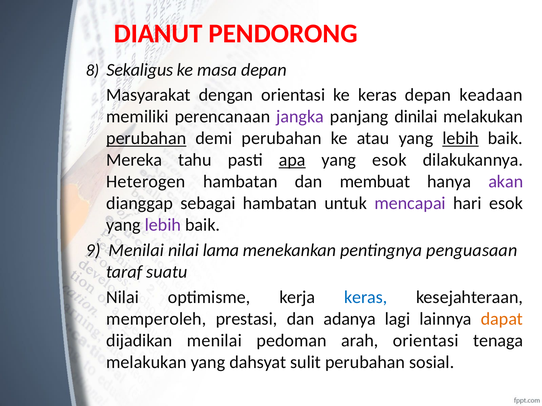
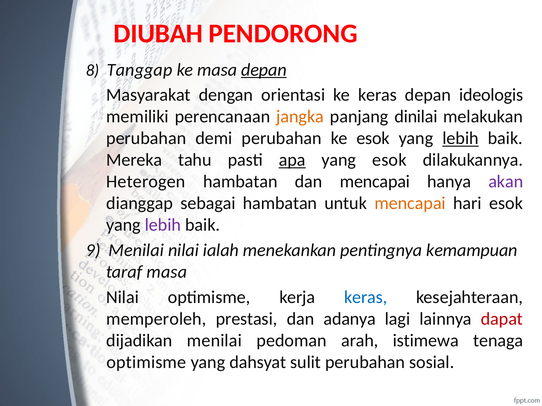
DIANUT: DIANUT -> DIUBAH (158, 34)
Sekaligus: Sekaligus -> Tanggap (140, 70)
depan underline: none -> present (264, 70)
keadaan: keadaan -> ideologis (491, 95)
jangka colour: purple -> orange (300, 117)
perubahan underline: present -> none (146, 139)
ke atau: atau -> esok (373, 139)
dan membuat: membuat -> mencapai (375, 182)
mencapai colour: purple -> orange (410, 204)
lama: lama -> ialah (221, 251)
penguasaan: penguasaan -> kemampuan (472, 251)
taraf suatu: suatu -> masa (167, 272)
dapat colour: orange -> red (502, 319)
arah orientasi: orientasi -> istimewa (426, 341)
melakukan: melakukan -> optimisme (146, 363)
